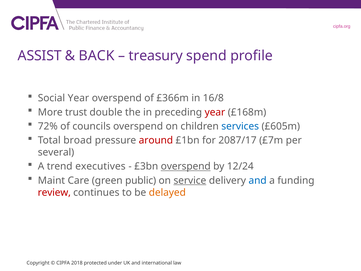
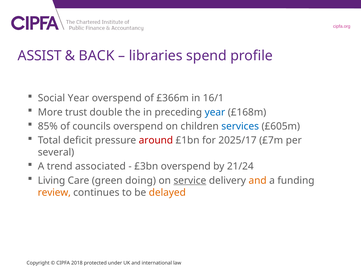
treasury: treasury -> libraries (156, 56)
16/8: 16/8 -> 16/1 (213, 98)
year colour: red -> blue (215, 112)
72%: 72% -> 85% (48, 126)
broad: broad -> deficit (78, 140)
2087/17: 2087/17 -> 2025/17 (238, 140)
executives: executives -> associated (100, 166)
overspend underline: present -> none (186, 166)
12/24: 12/24 -> 21/24 (240, 166)
Maint: Maint -> Living (51, 180)
public: public -> doing (141, 180)
and colour: blue -> orange (258, 180)
review colour: red -> orange (54, 192)
